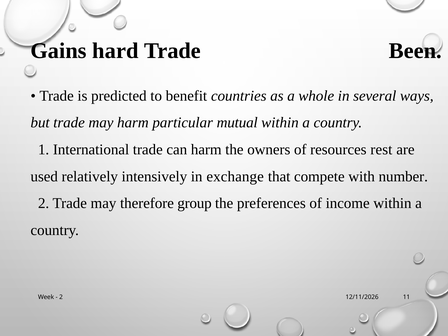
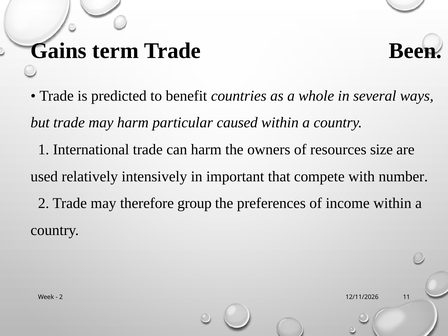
hard: hard -> term (115, 51)
mutual: mutual -> caused (237, 123)
rest: rest -> size (382, 150)
exchange: exchange -> important (235, 176)
